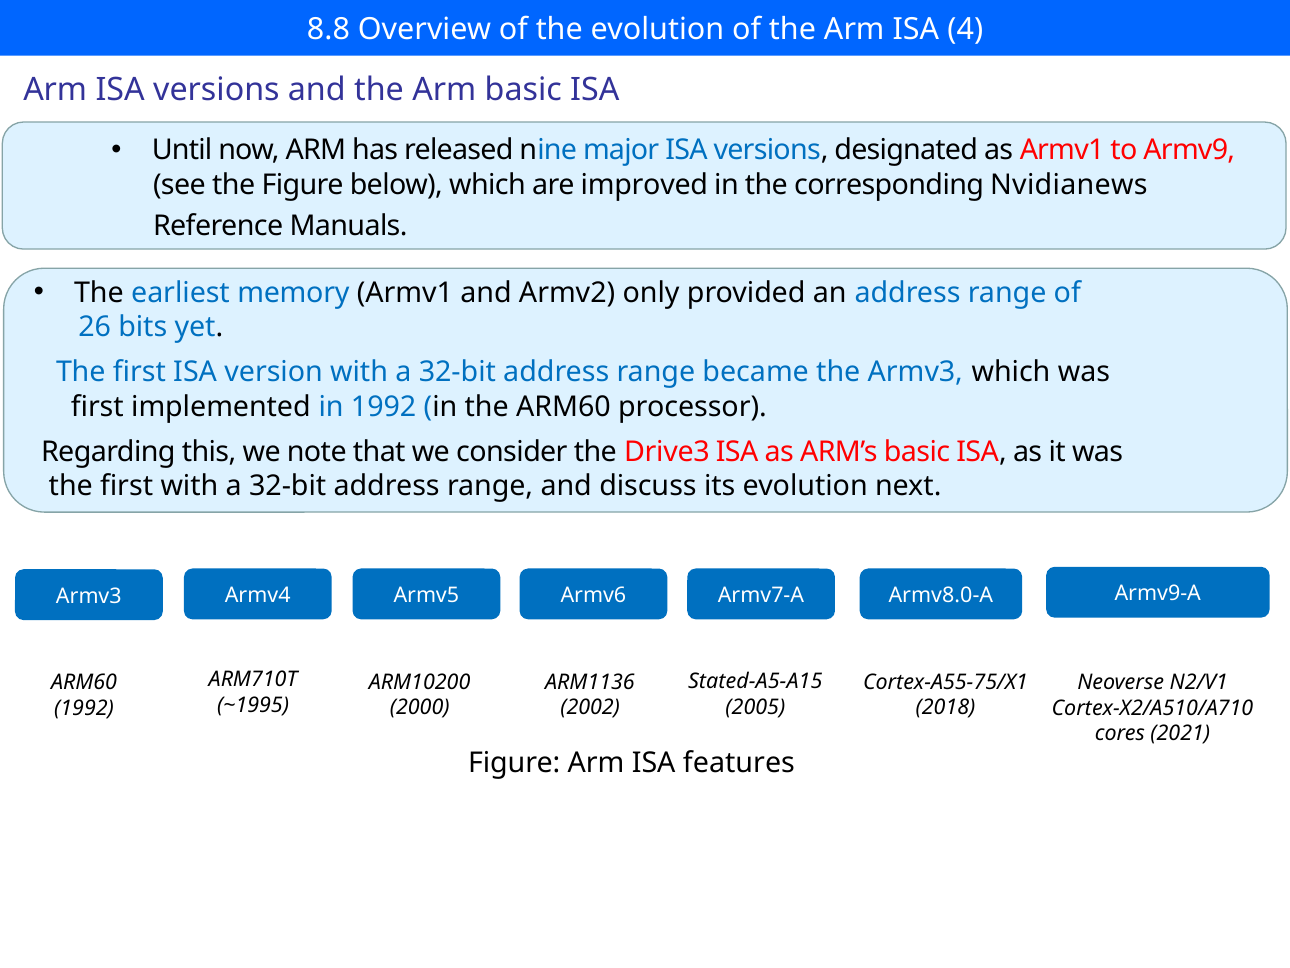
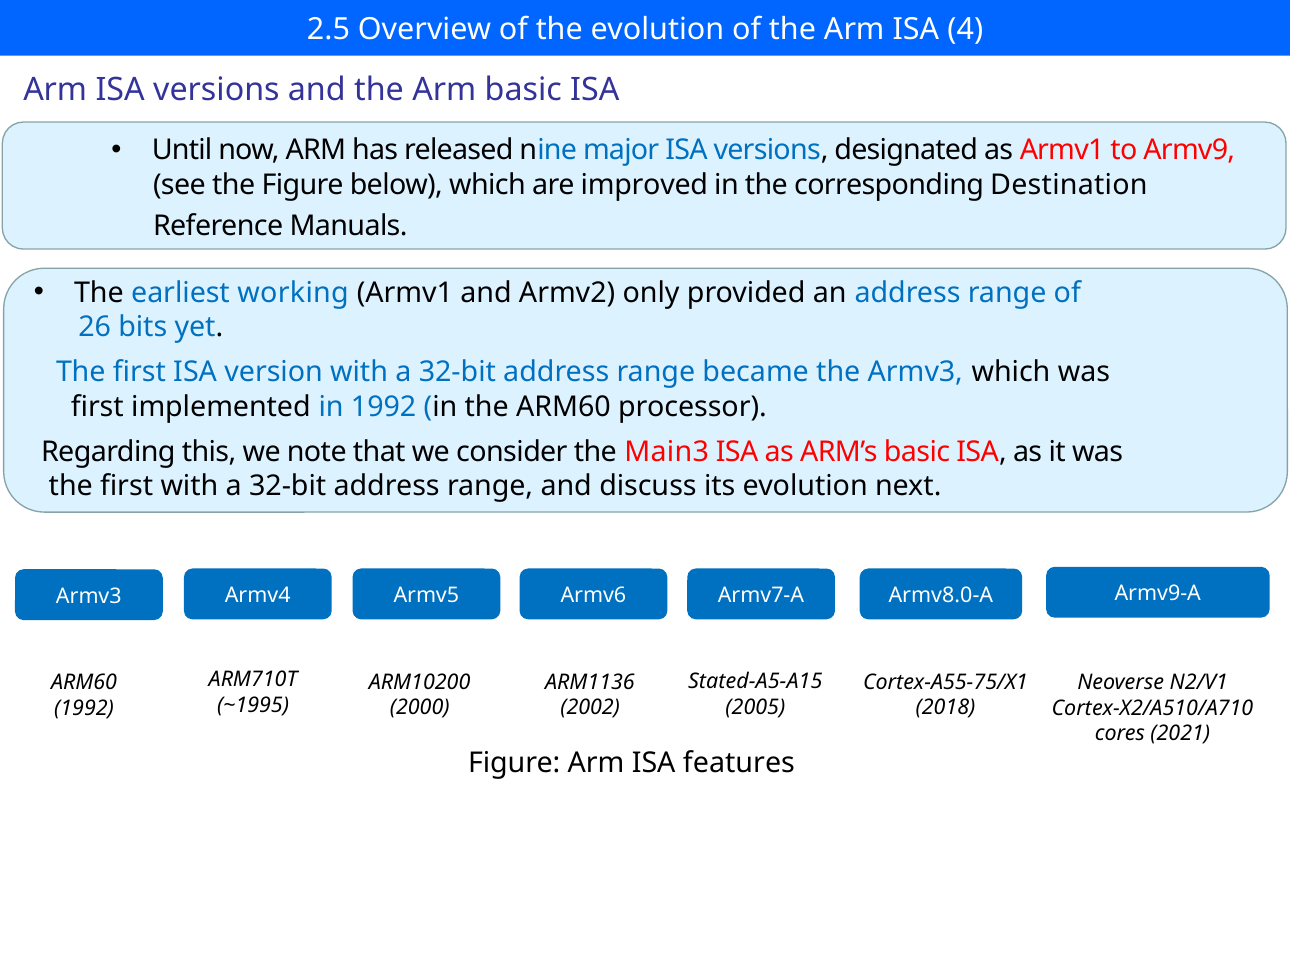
8.8: 8.8 -> 2.5 (328, 30)
Nvidianews: Nvidianews -> Destination (1069, 185)
memory: memory -> working (293, 293)
Drive3: Drive3 -> Main3 (667, 452)
